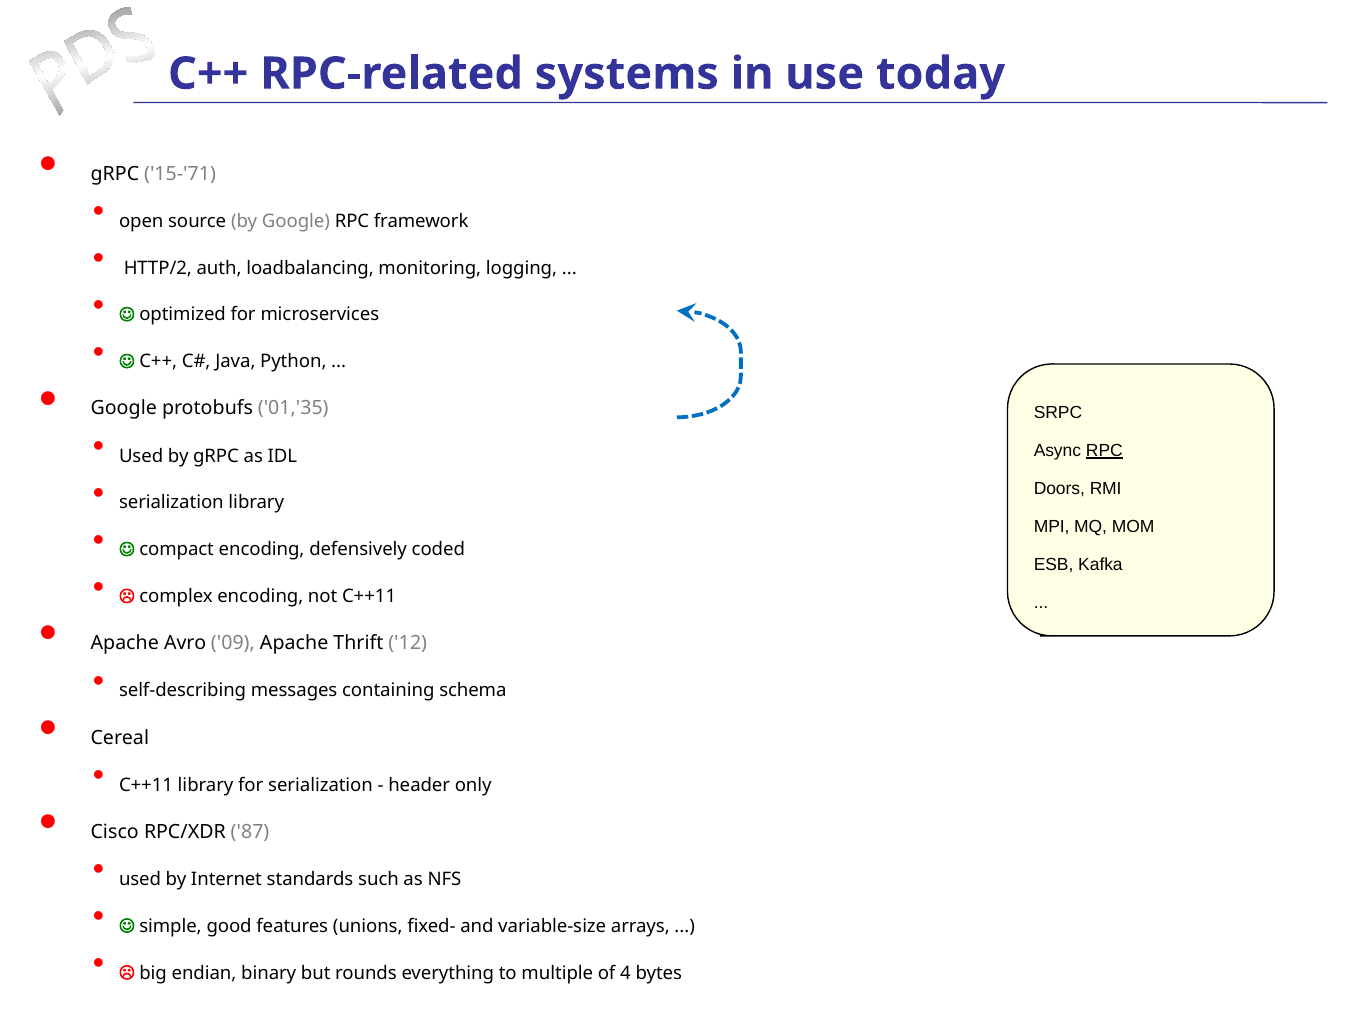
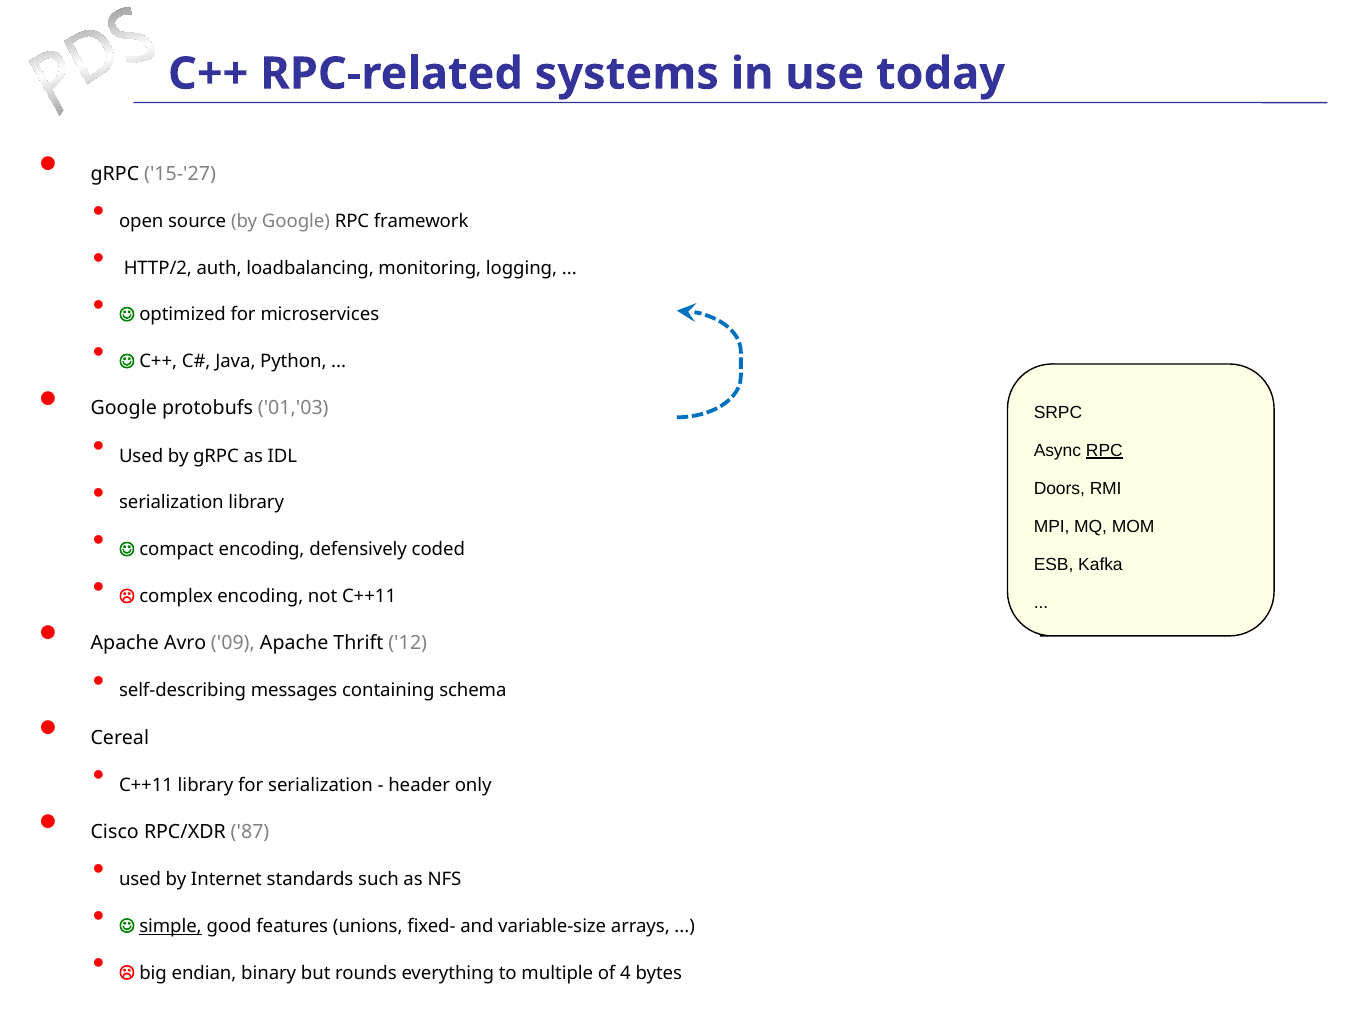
15-'71: 15-'71 -> 15-'27 (180, 173)
01,'35: 01,'35 -> 01,'03 (293, 408)
simple underline: none -> present (171, 926)
